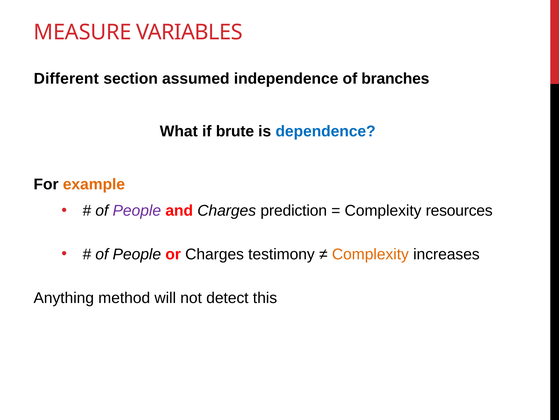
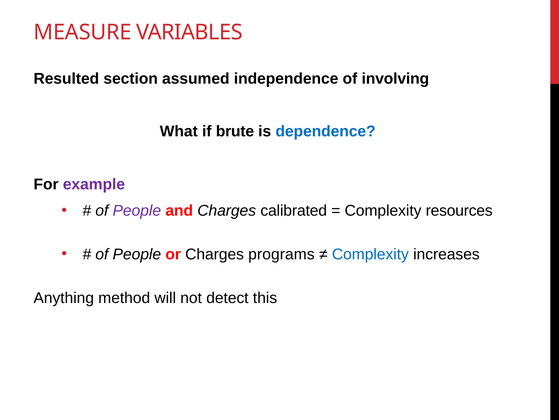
Different: Different -> Resulted (66, 78)
branches: branches -> involving (395, 78)
example colour: orange -> purple (94, 184)
prediction: prediction -> calibrated (294, 210)
testimony: testimony -> programs (281, 254)
Complexity colour: orange -> blue (370, 254)
